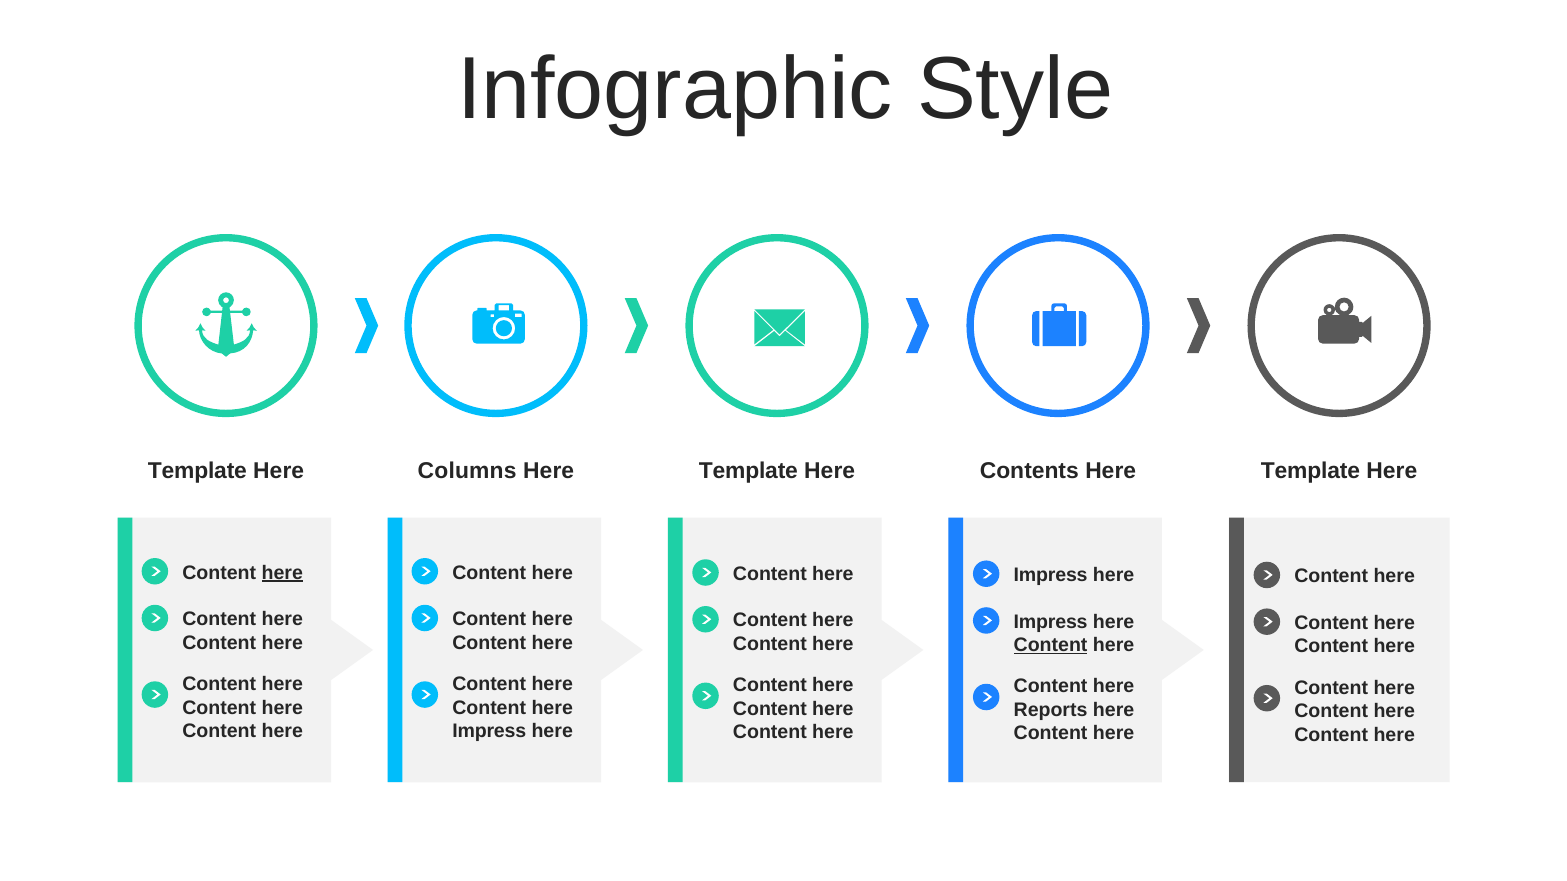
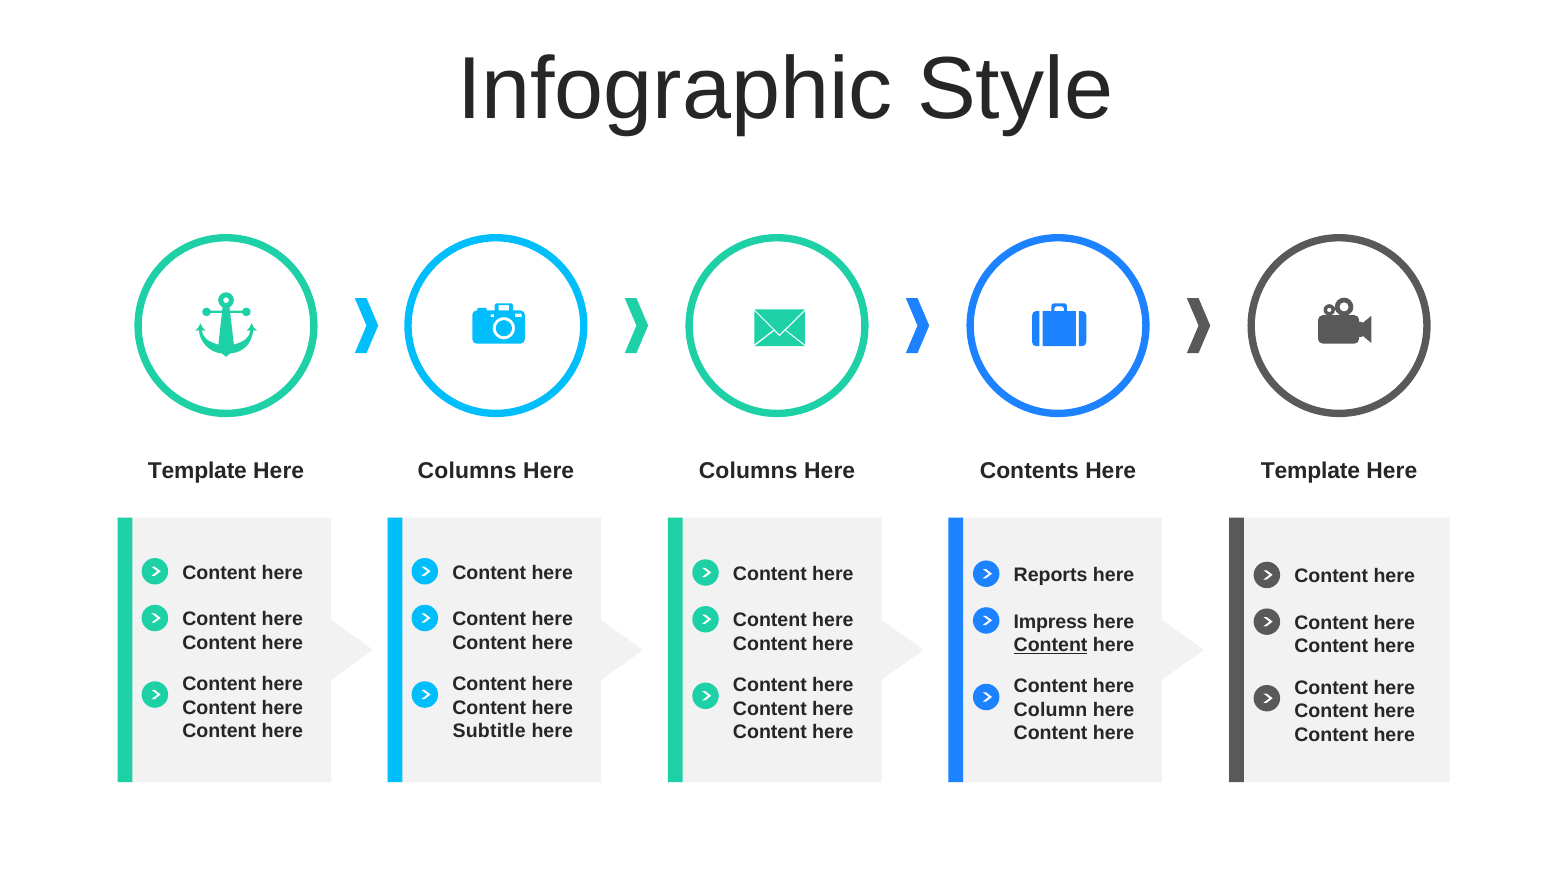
Template: Template -> Columns (748, 471)
here underline: present -> none (282, 573)
Impress: Impress -> Reports (1051, 575)
Reports: Reports -> Column (1050, 710)
Impress: Impress -> Subtitle (489, 731)
